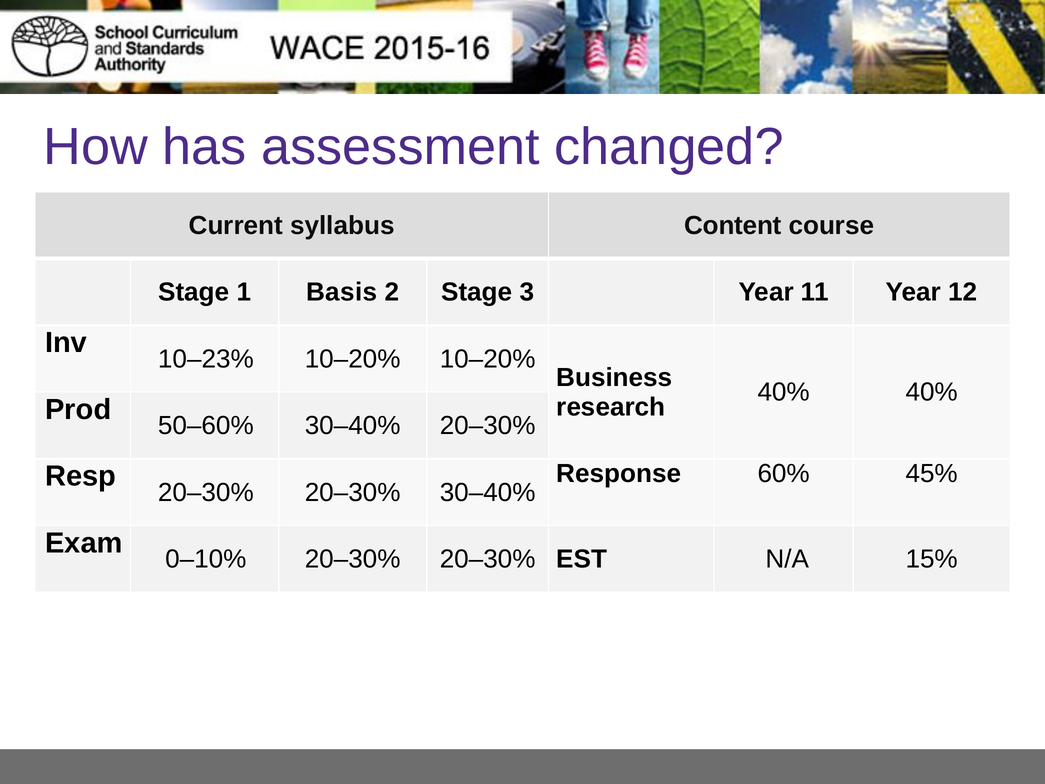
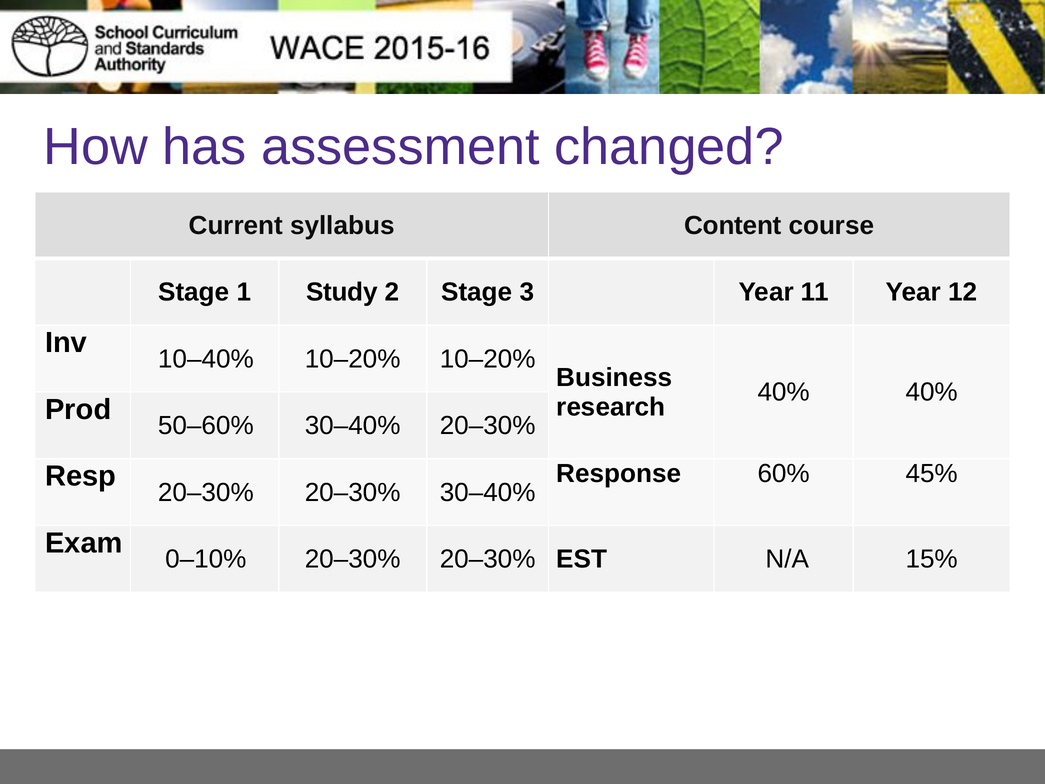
Basis: Basis -> Study (342, 292)
10–23%: 10–23% -> 10–40% (206, 359)
